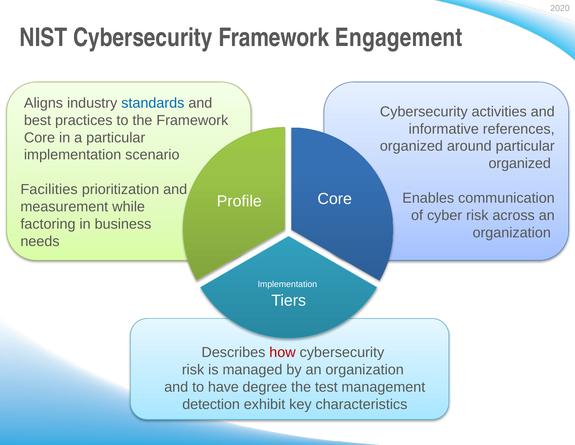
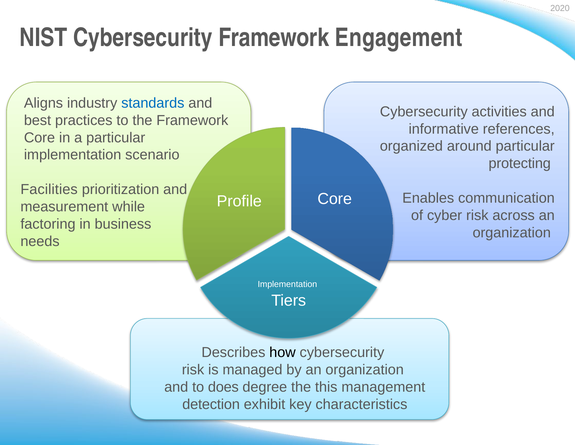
organized: organized -> protecting (520, 163)
how colour: red -> black (282, 352)
have: have -> does (223, 386)
test: test -> this (326, 386)
